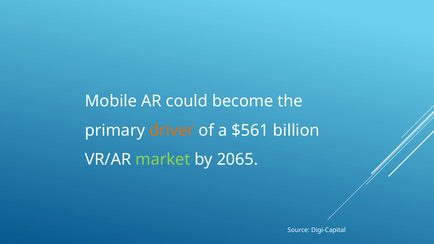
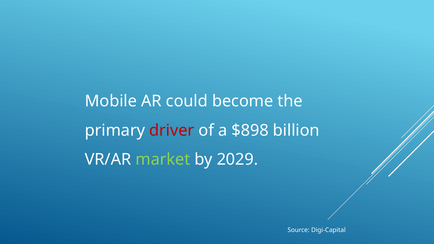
driver colour: orange -> red (172, 130)
$561: $561 -> $898 (250, 130)
2065: 2065 -> 2029 (237, 160)
